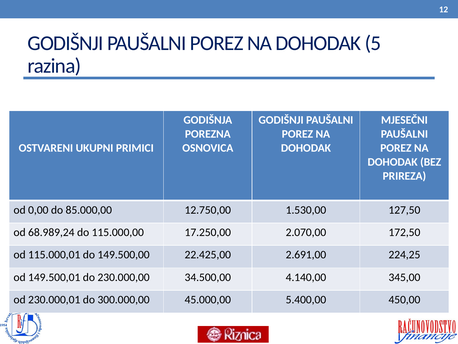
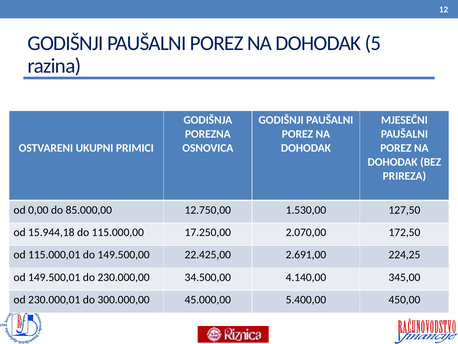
68.989,24: 68.989,24 -> 15.944,18 (51, 232)
